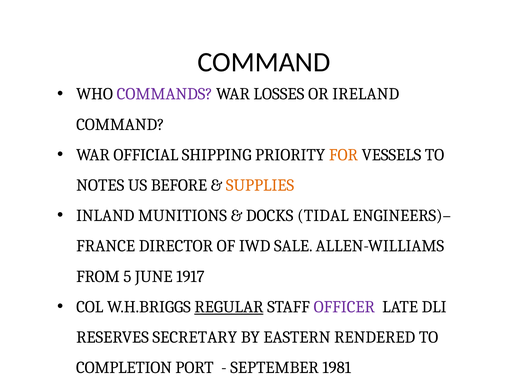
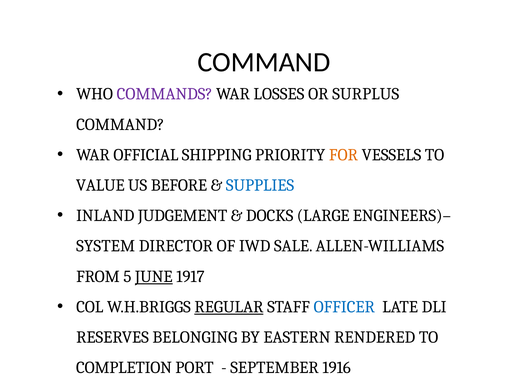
IRELAND: IRELAND -> SURPLUS (366, 94)
NOTES: NOTES -> VALUE (100, 185)
SUPPLIES colour: orange -> blue (260, 185)
MUNITIONS: MUNITIONS -> JUDGEMENT (183, 215)
TIDAL: TIDAL -> LARGE (323, 215)
FRANCE: FRANCE -> SYSTEM (106, 246)
JUNE underline: none -> present (154, 276)
OFFICER colour: purple -> blue (344, 306)
SECRETARY: SECRETARY -> BELONGING (195, 337)
1981: 1981 -> 1916 (337, 367)
